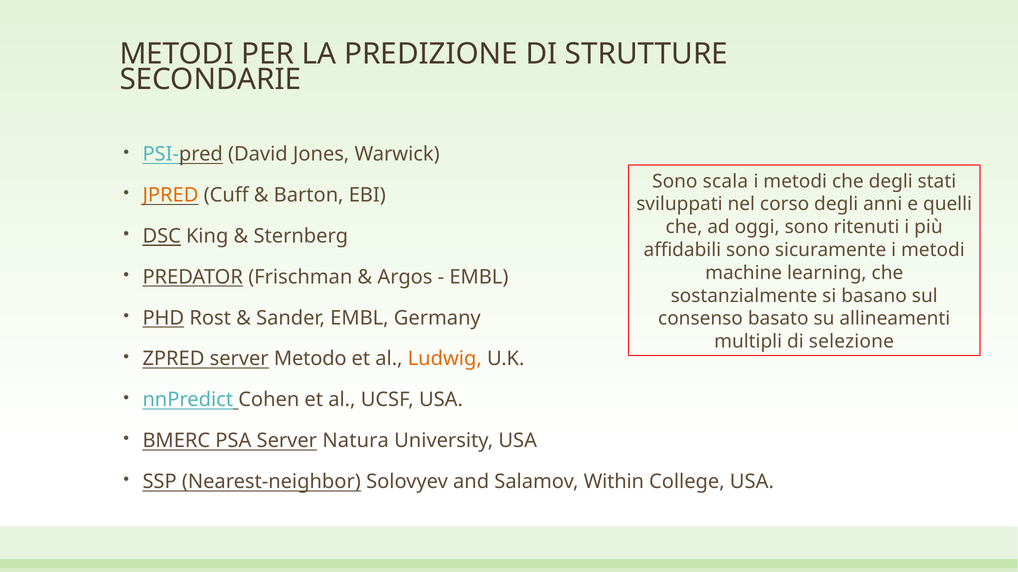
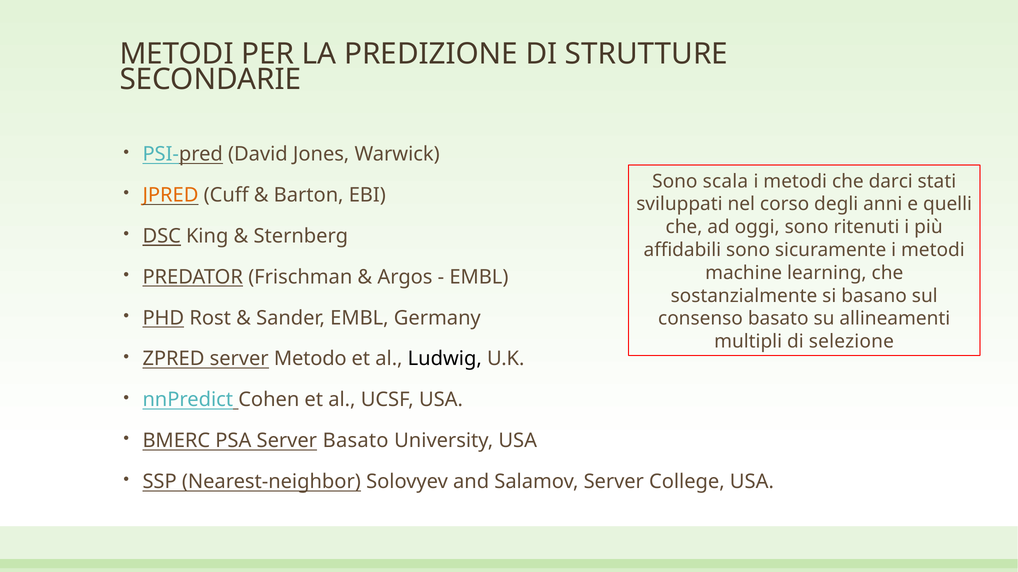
che degli: degli -> darci (891, 182)
Ludwig colour: orange -> black (445, 359)
Server Natura: Natura -> Basato (356, 441)
Salamov Within: Within -> Server (614, 482)
